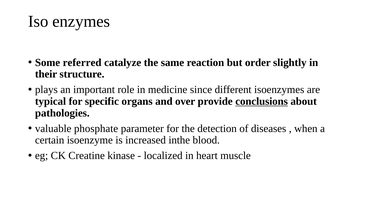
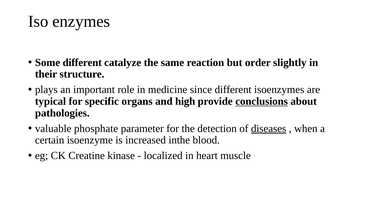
Some referred: referred -> different (82, 62)
over: over -> high (185, 101)
diseases underline: none -> present (269, 128)
